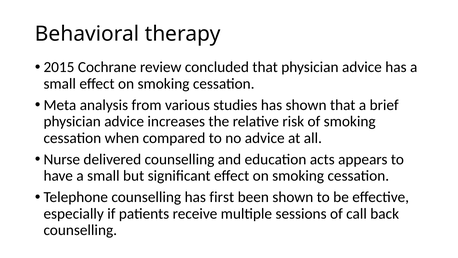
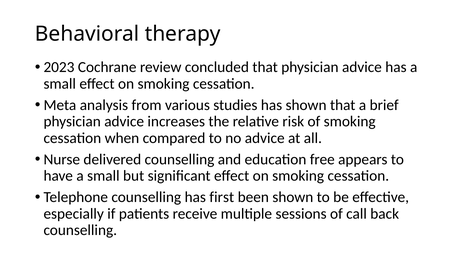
2015: 2015 -> 2023 (59, 67)
acts: acts -> free (322, 159)
